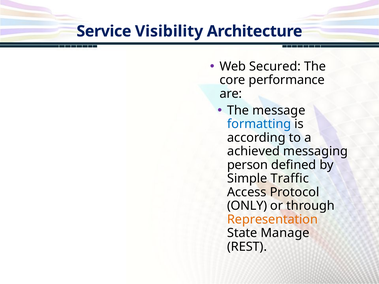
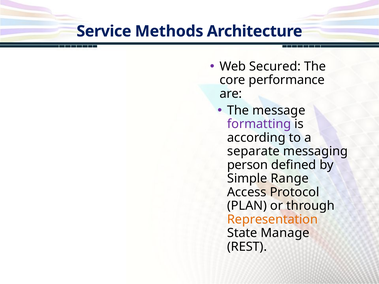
Visibility: Visibility -> Methods (169, 31)
formatting colour: blue -> purple (259, 124)
achieved: achieved -> separate (253, 151)
Traffic: Traffic -> Range (290, 179)
ONLY: ONLY -> PLAN (247, 206)
